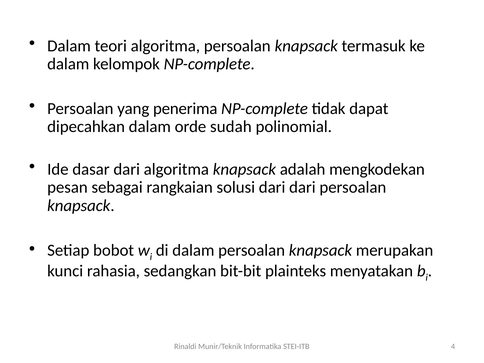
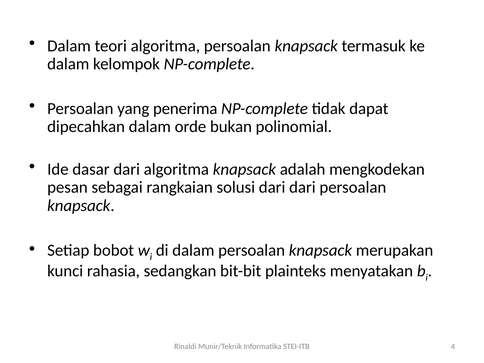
sudah: sudah -> bukan (231, 127)
